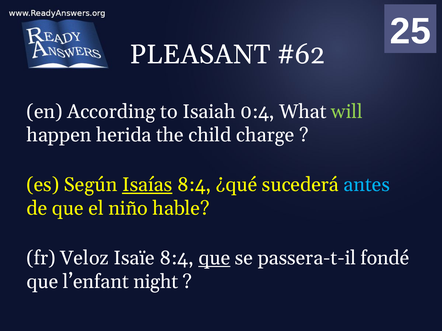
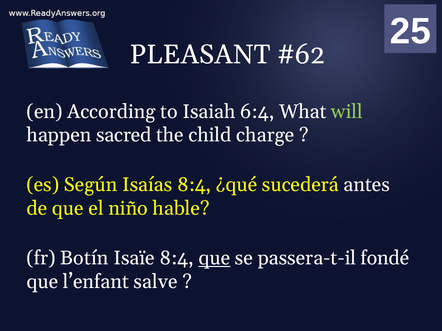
0:4: 0:4 -> 6:4 (257, 112)
herida: herida -> sacred (124, 135)
Isaías underline: present -> none (147, 185)
antes colour: light blue -> white (367, 185)
Veloz: Veloz -> Botín (84, 258)
night: night -> salve (156, 282)
